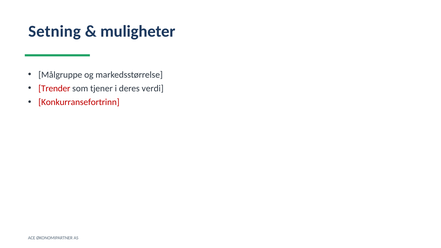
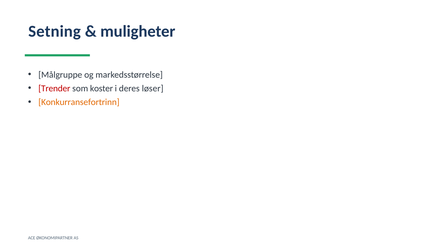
tjener: tjener -> koster (101, 88)
verdi: verdi -> løser (153, 88)
Konkurransefortrinn colour: red -> orange (79, 102)
